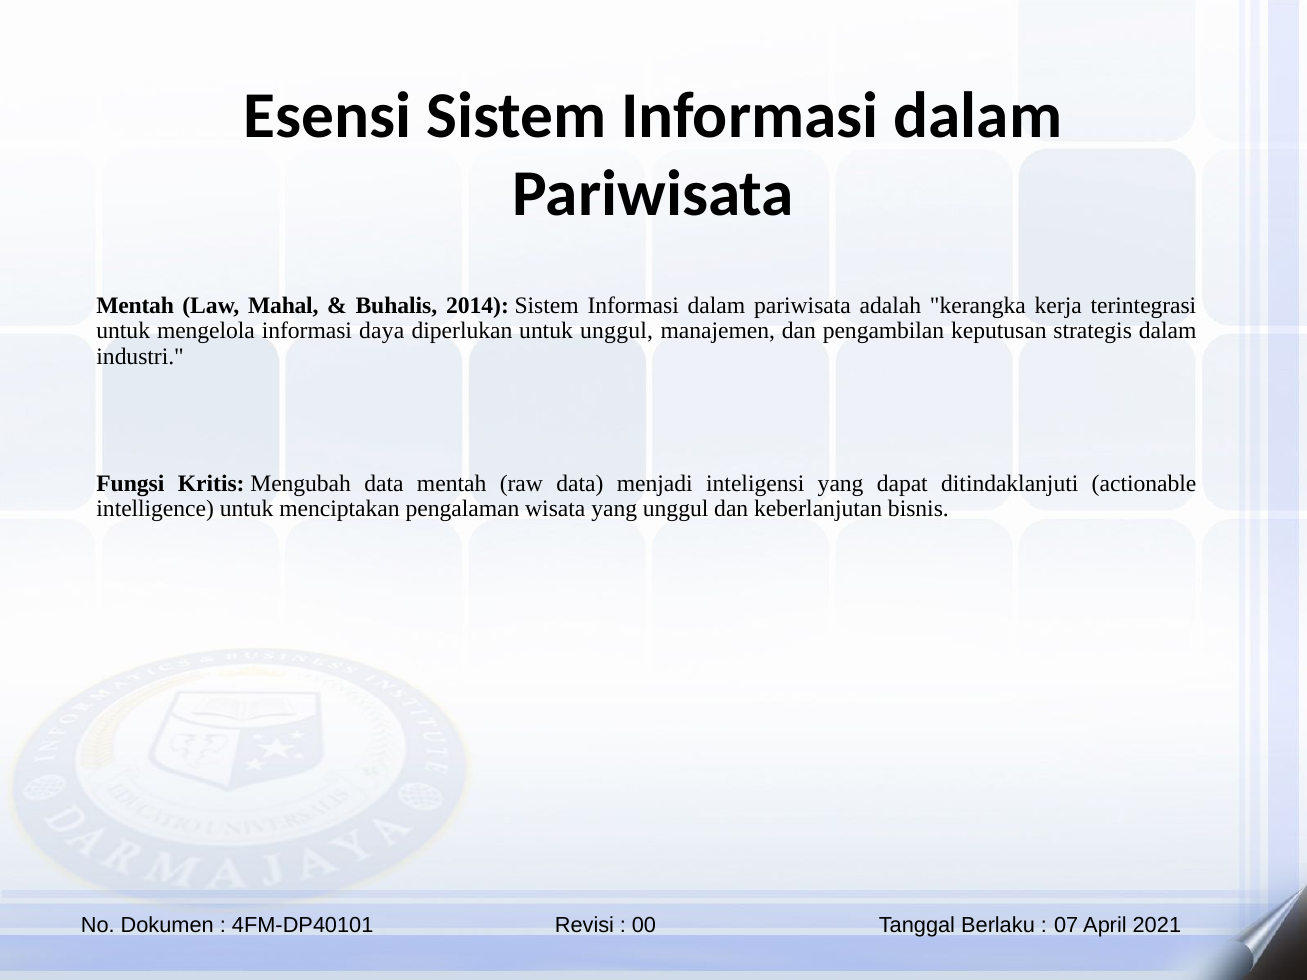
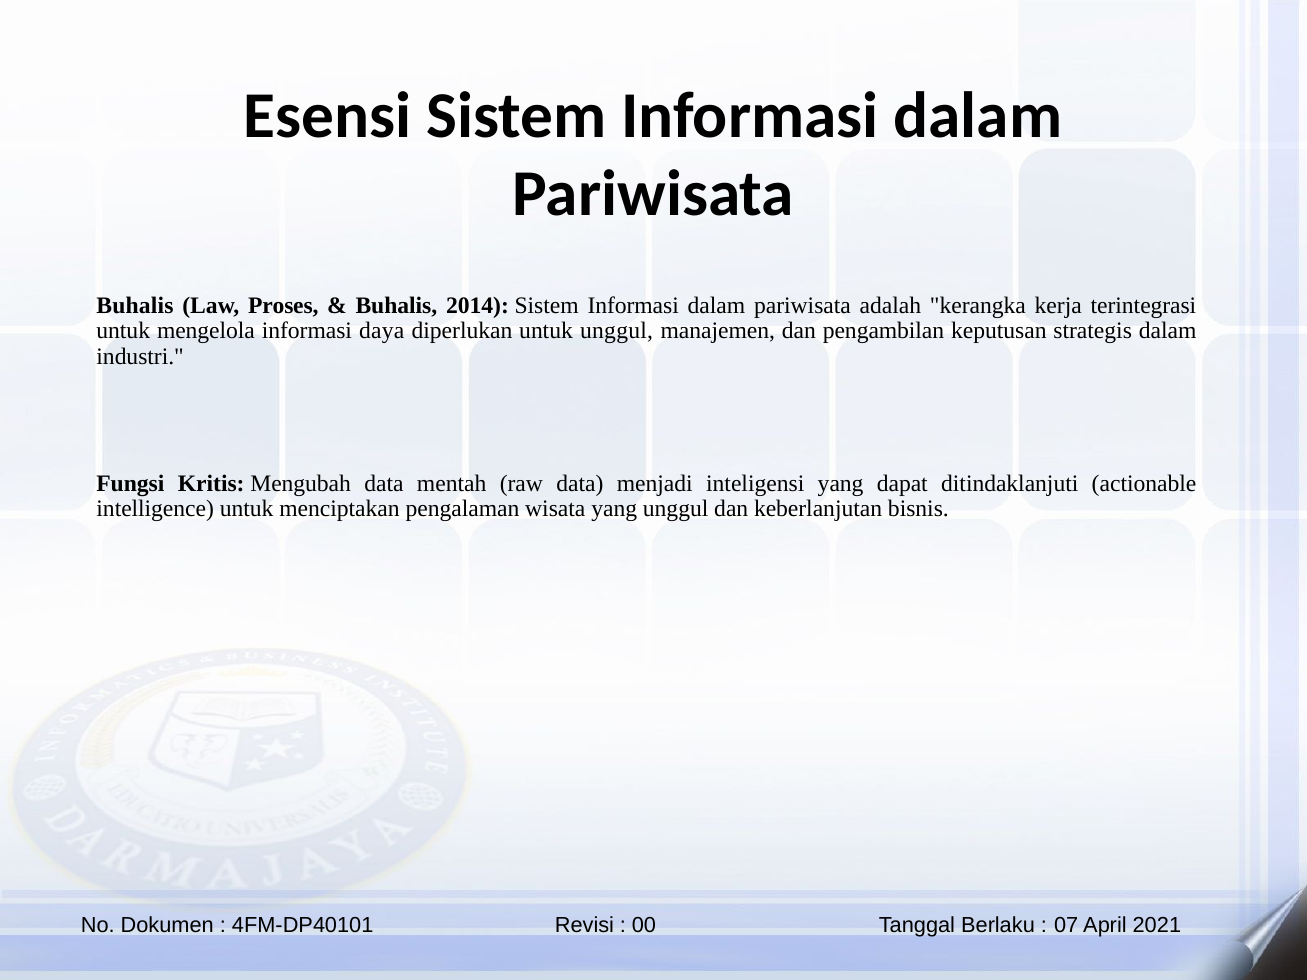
Mentah: Mentah -> Buhalis (135, 306)
Mahal: Mahal -> Proses (283, 306)
